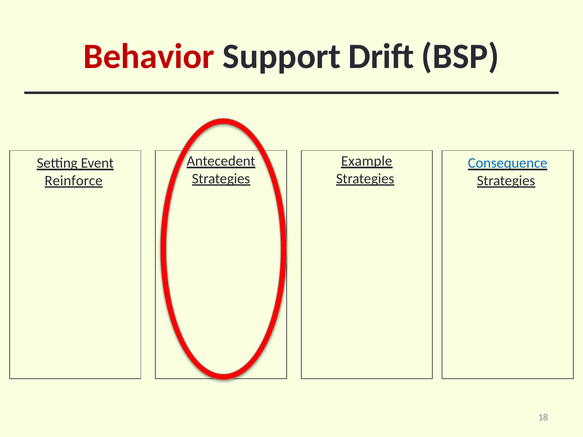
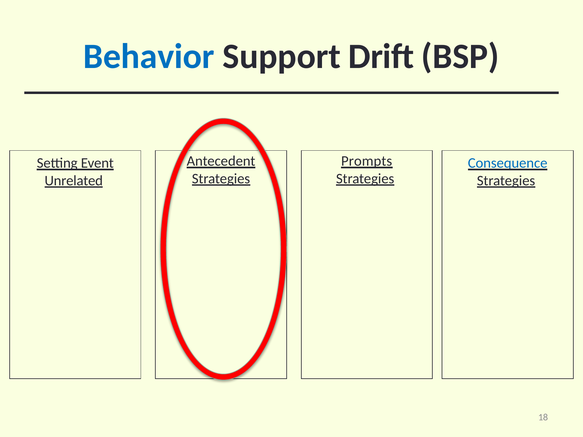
Behavior colour: red -> blue (149, 56)
Example: Example -> Prompts (367, 161)
Reinforce: Reinforce -> Unrelated (74, 181)
